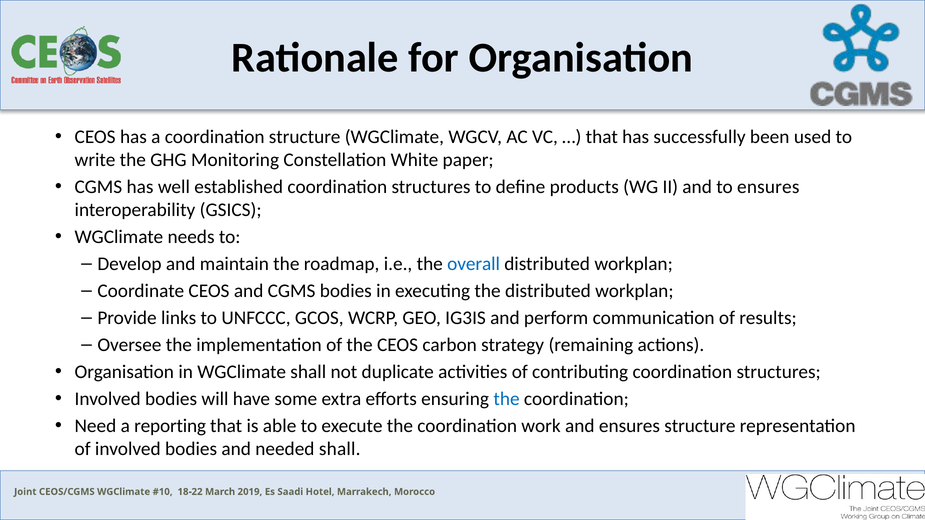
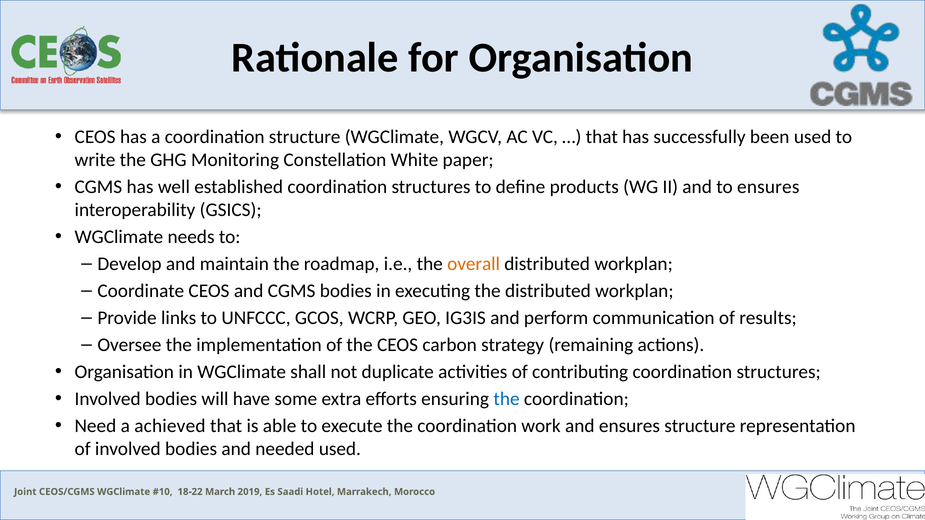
overall colour: blue -> orange (474, 264)
reporting: reporting -> achieved (170, 426)
needed shall: shall -> used (340, 449)
